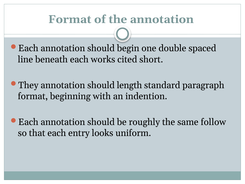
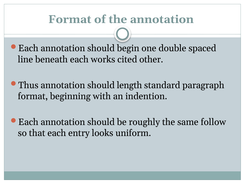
short: short -> other (151, 59)
They: They -> Thus (28, 85)
